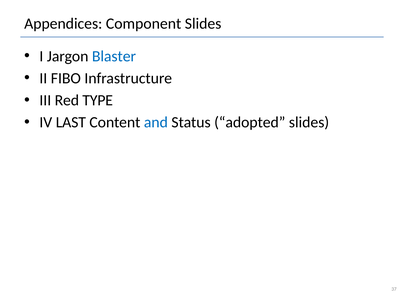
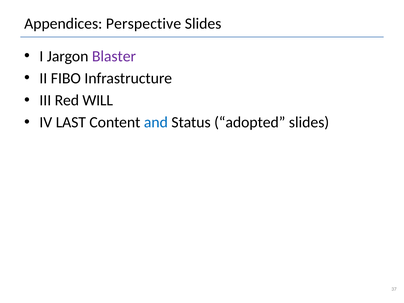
Component: Component -> Perspective (144, 24)
Blaster colour: blue -> purple (114, 56)
TYPE: TYPE -> WILL (98, 100)
